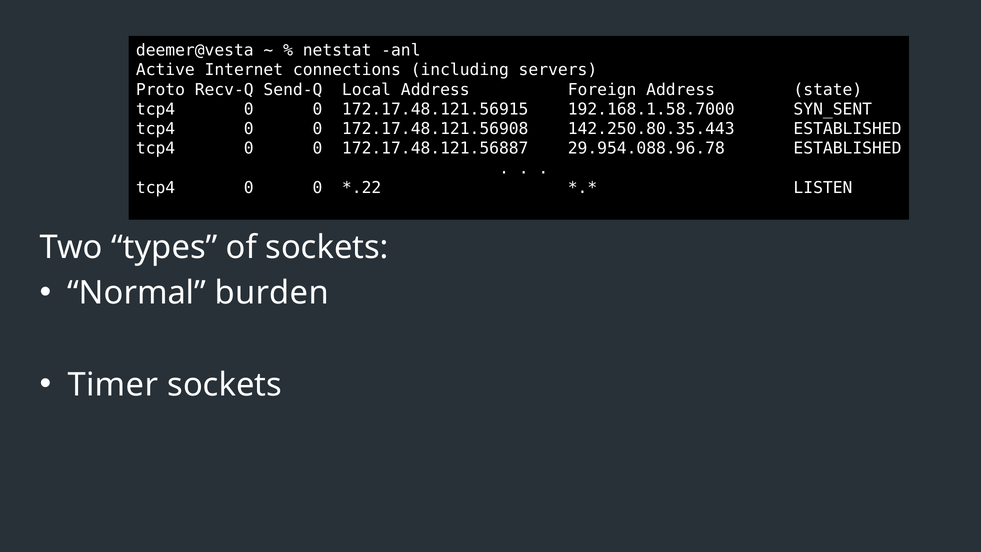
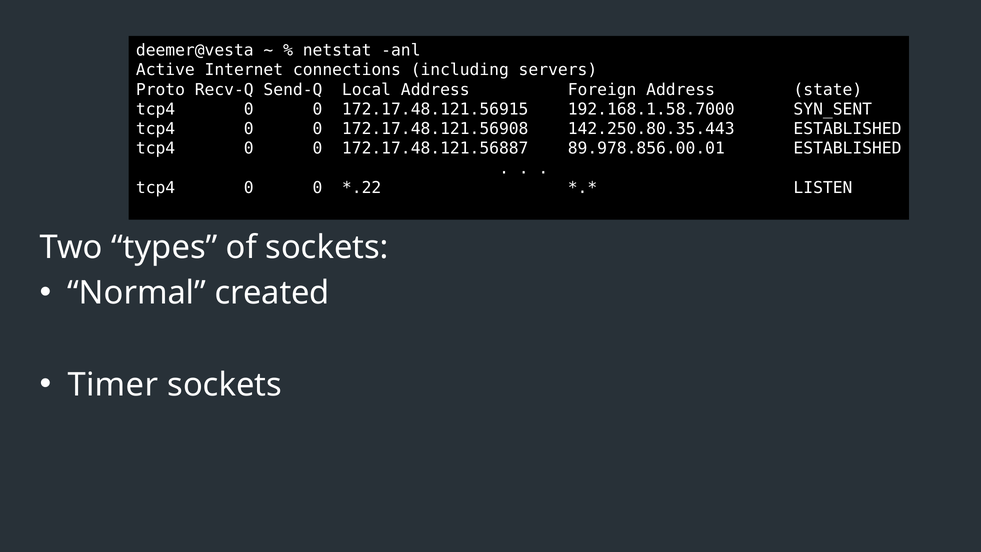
29.954.088.96.78: 29.954.088.96.78 -> 89.978.856.00.01 (646, 149)
burden: burden -> created (272, 293)
